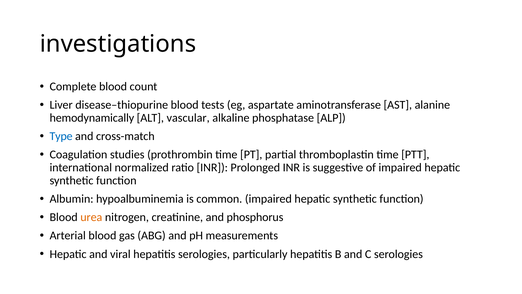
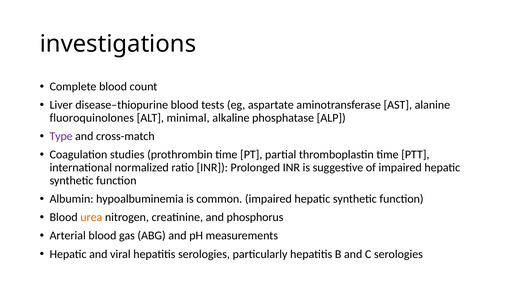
hemodynamically: hemodynamically -> fluoroquinolones (92, 118)
vascular: vascular -> minimal (188, 118)
Type colour: blue -> purple (61, 136)
